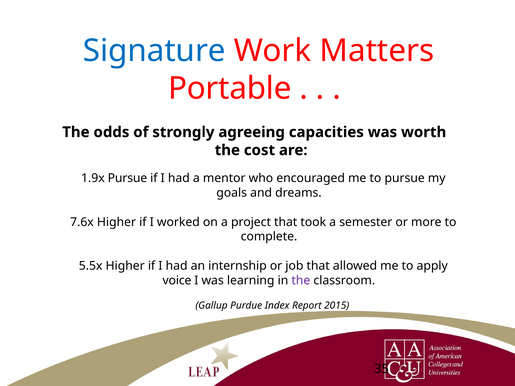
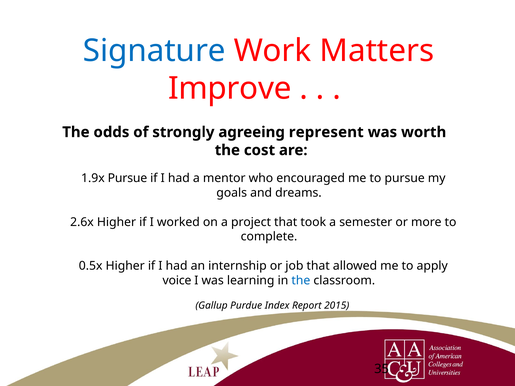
Portable: Portable -> Improve (230, 89)
capacities: capacities -> represent (326, 132)
7.6x: 7.6x -> 2.6x (82, 222)
5.5x: 5.5x -> 0.5x (91, 266)
the colour: purple -> blue (301, 281)
